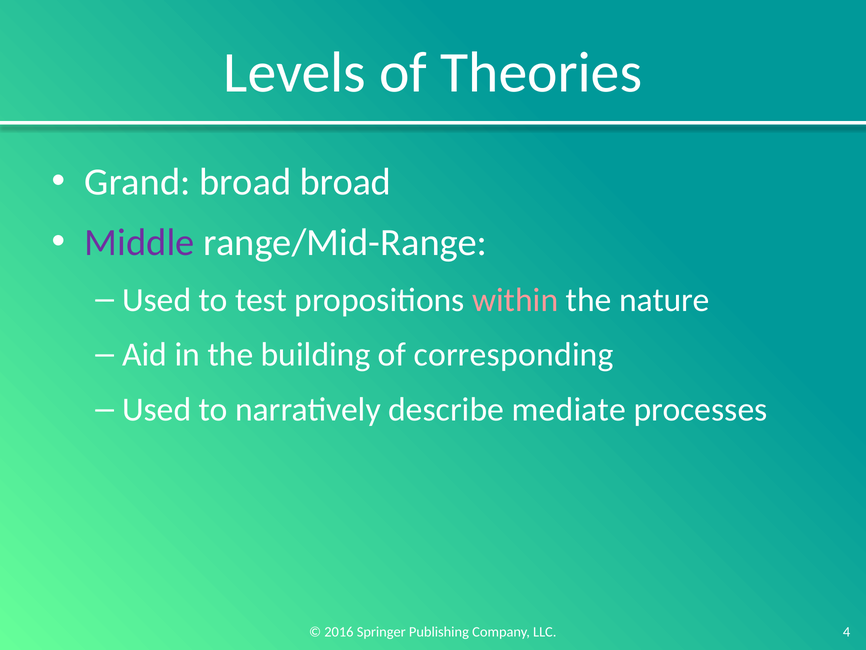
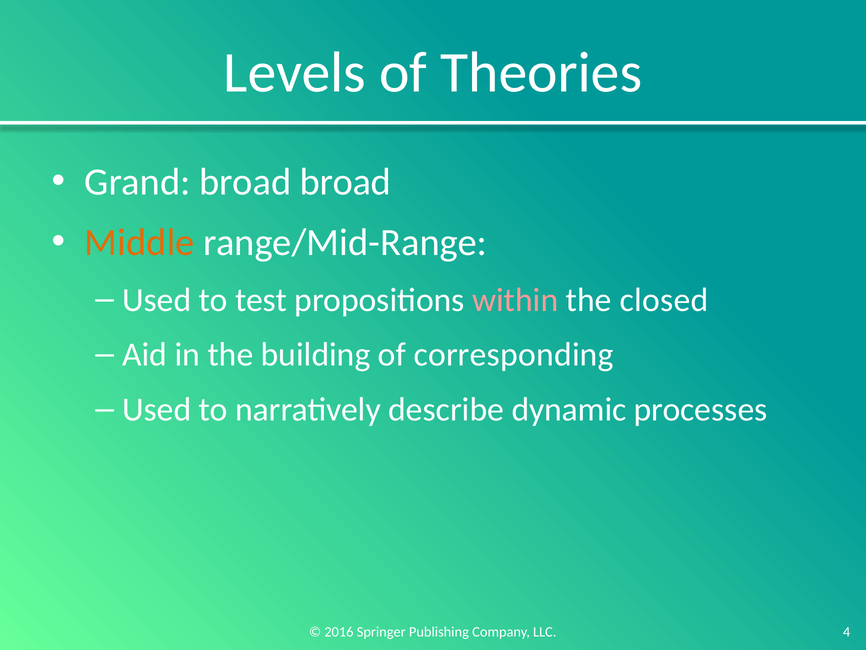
Middle colour: purple -> orange (140, 242)
nature: nature -> closed (664, 300)
mediate: mediate -> dynamic (569, 409)
